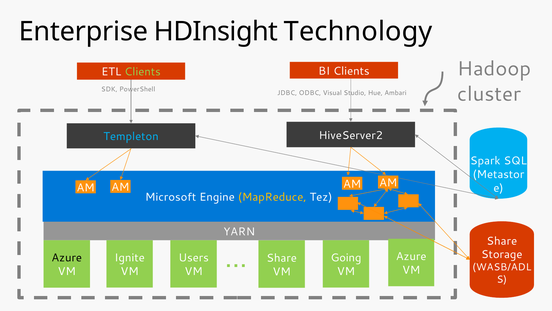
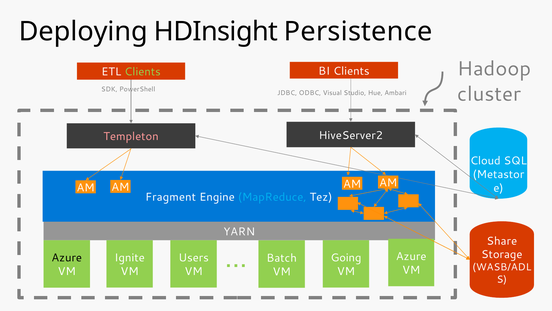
Enterprise: Enterprise -> Deploying (83, 32)
Technology: Technology -> Persistence (358, 32)
Templeton colour: light blue -> pink (131, 136)
Spark: Spark -> Cloud (485, 161)
Microsoft: Microsoft -> Fragment (171, 197)
MapReduce colour: yellow -> light blue (272, 197)
Share: Share -> Batch (282, 258)
